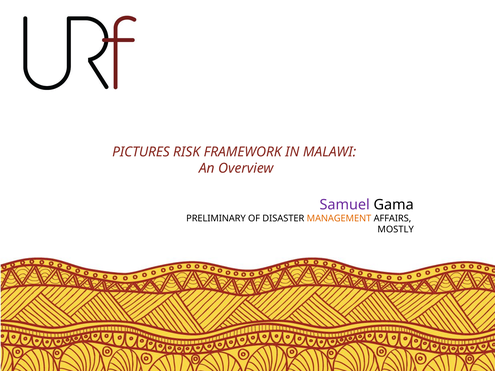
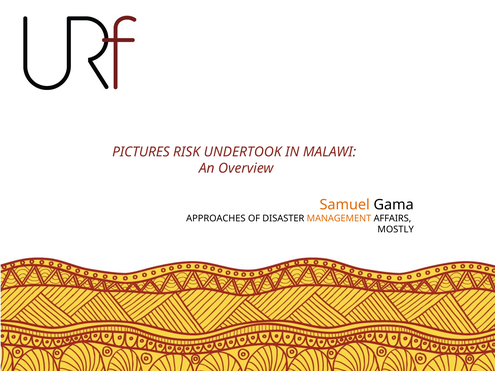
FRAMEWORK: FRAMEWORK -> UNDERTOOK (243, 152)
Samuel colour: purple -> orange (345, 205)
PRELIMINARY: PRELIMINARY -> APPROACHES (216, 219)
